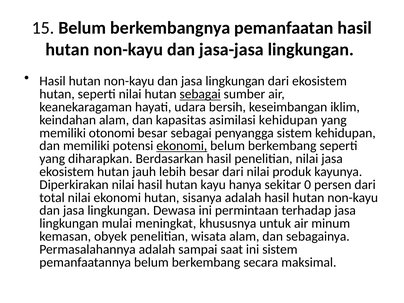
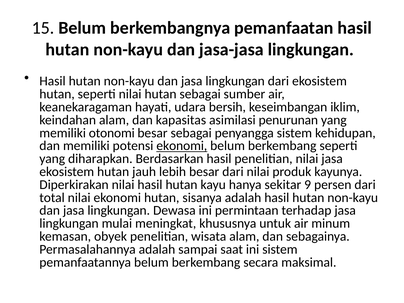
sebagai underline: present -> none (200, 94)
asimilasi kehidupan: kehidupan -> penurunan (288, 120)
0: 0 -> 9 (308, 185)
